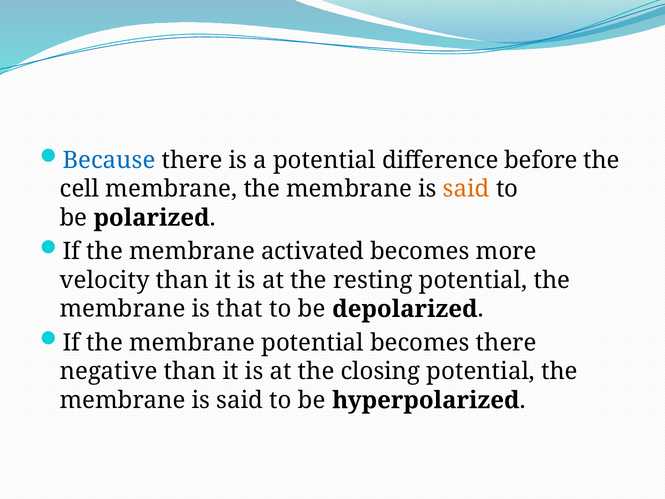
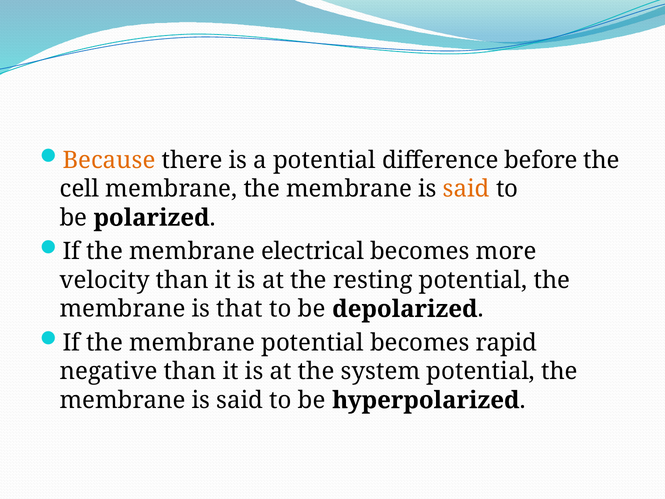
Because colour: blue -> orange (109, 160)
activated: activated -> electrical (313, 251)
becomes there: there -> rapid (506, 342)
closing: closing -> system (380, 371)
